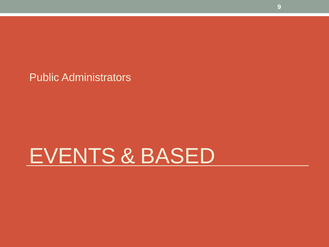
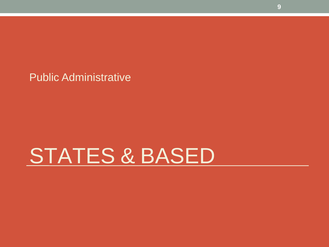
Administrators: Administrators -> Administrative (96, 78)
EVENTS: EVENTS -> STATES (72, 156)
